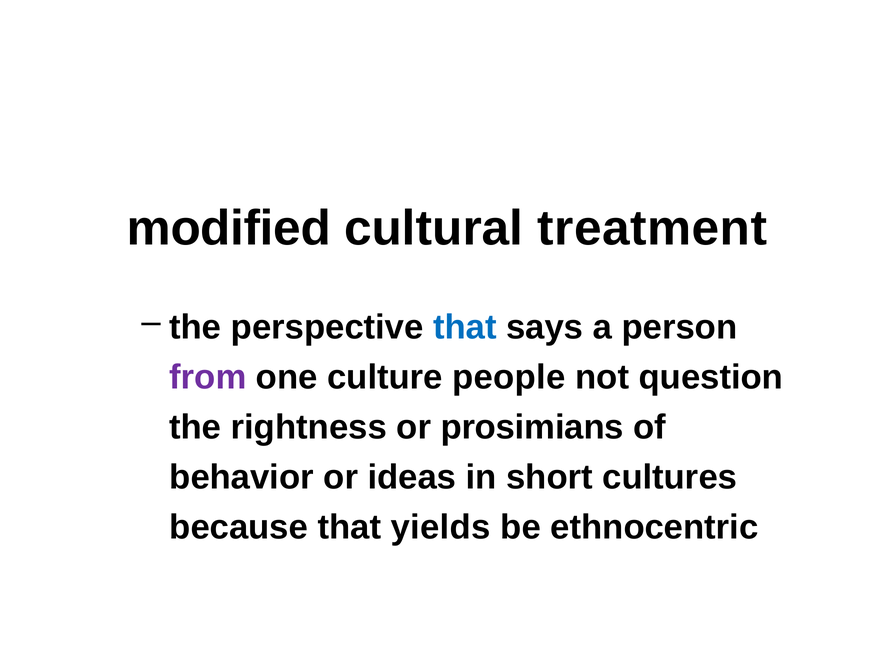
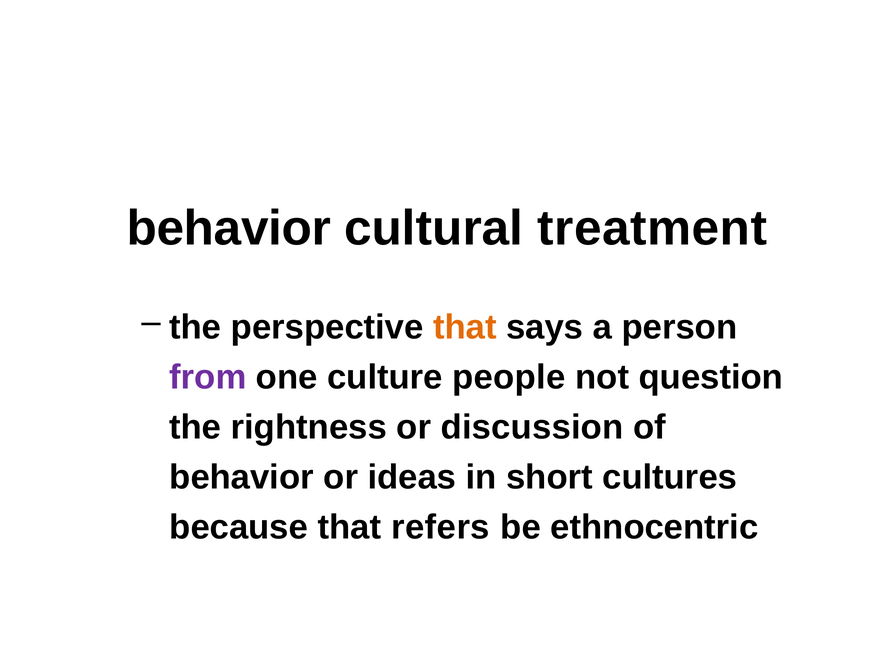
modified: modified -> behavior (229, 228)
that colour: blue -> orange (465, 327)
prosimians: prosimians -> discussion (532, 427)
yields: yields -> refers (441, 527)
